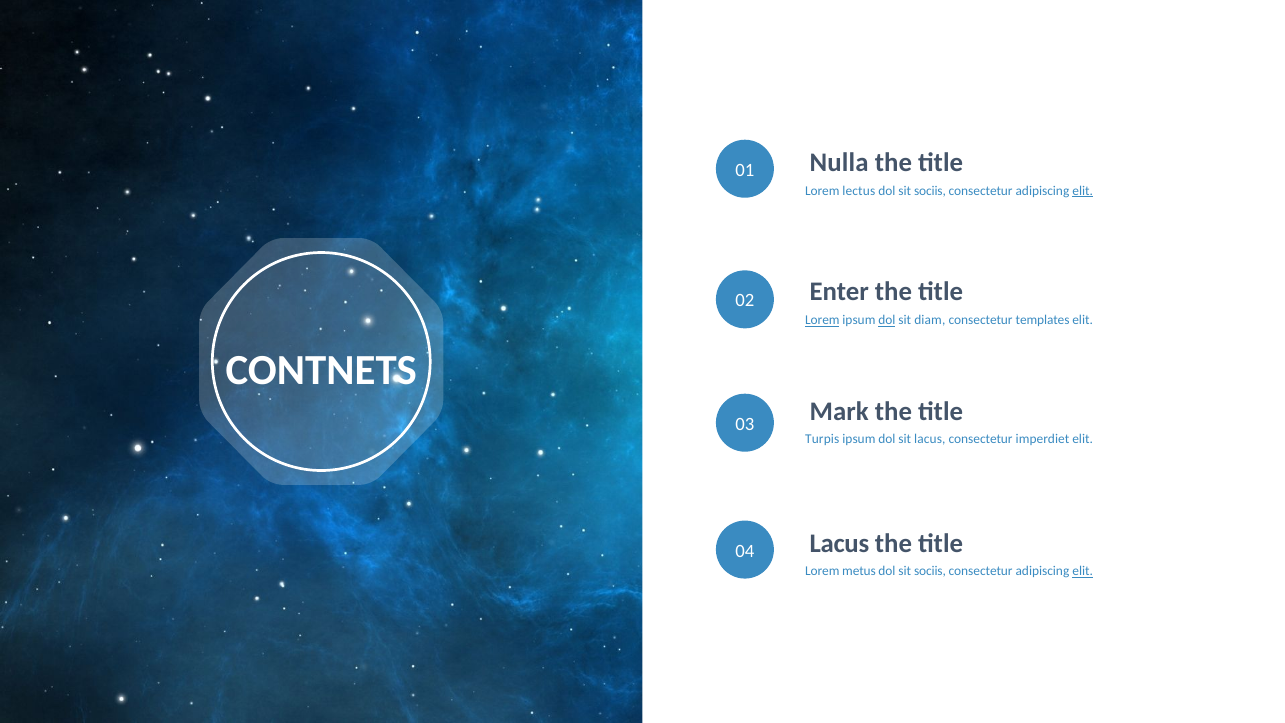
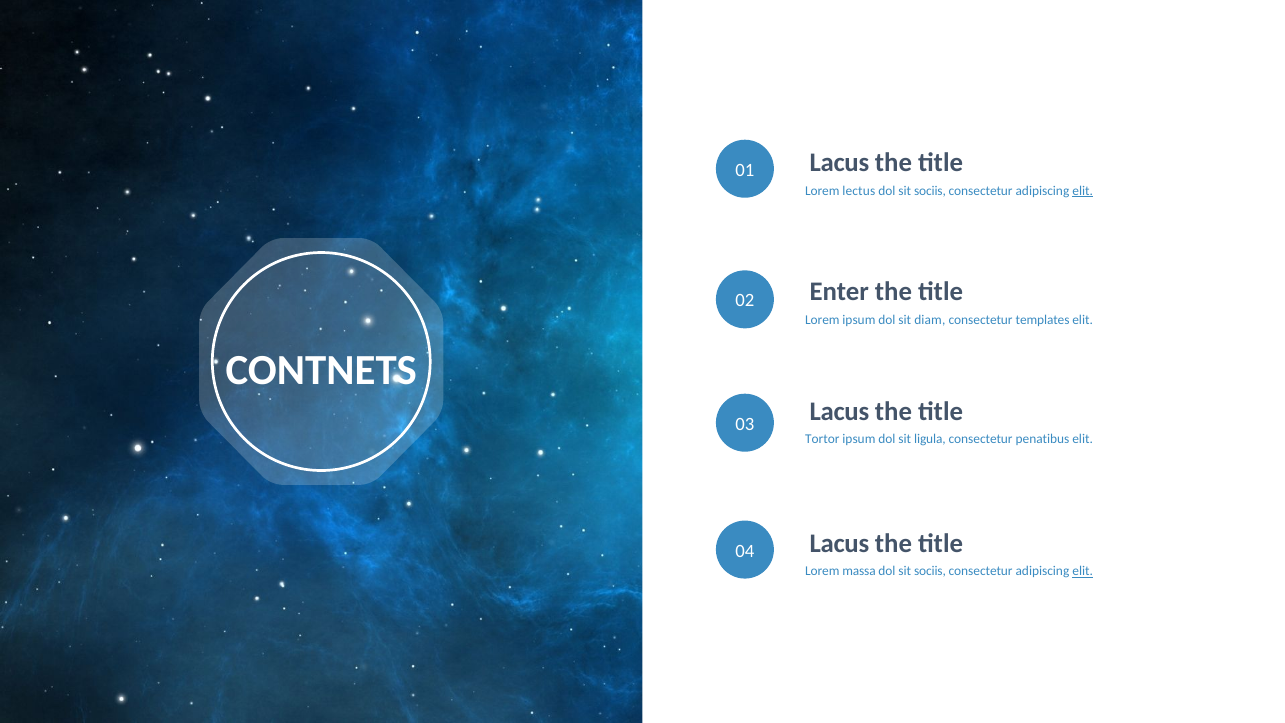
Nulla: Nulla -> Lacus (839, 162)
Lorem underline: present -> none (822, 320)
dol underline: present -> none (887, 320)
Mark: Mark -> Lacus (839, 411)
Turpis: Turpis -> Tortor (822, 439)
sit lacus: lacus -> ligula (930, 439)
imperdiet: imperdiet -> penatibus (1043, 439)
metus: metus -> massa (859, 571)
